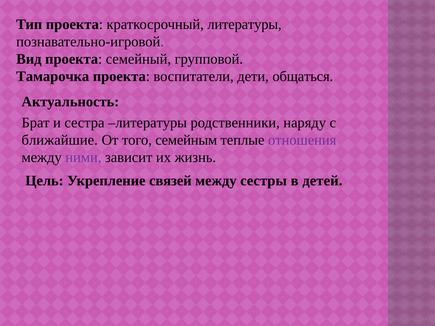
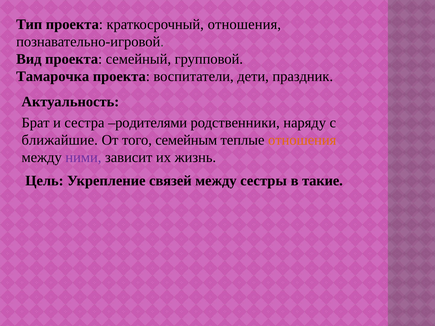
краткосрочный литературы: литературы -> отношения (244, 24)
общаться: общаться -> праздник (303, 76)
сестра литературы: литературы -> родителями (148, 123)
отношения colour: purple -> orange (302, 140)
детей: детей -> такие (322, 181)
